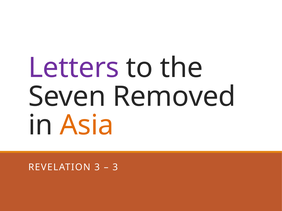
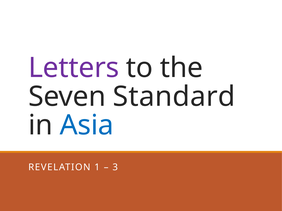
Removed: Removed -> Standard (174, 97)
Asia colour: orange -> blue (87, 126)
REVELATION 3: 3 -> 1 (97, 168)
